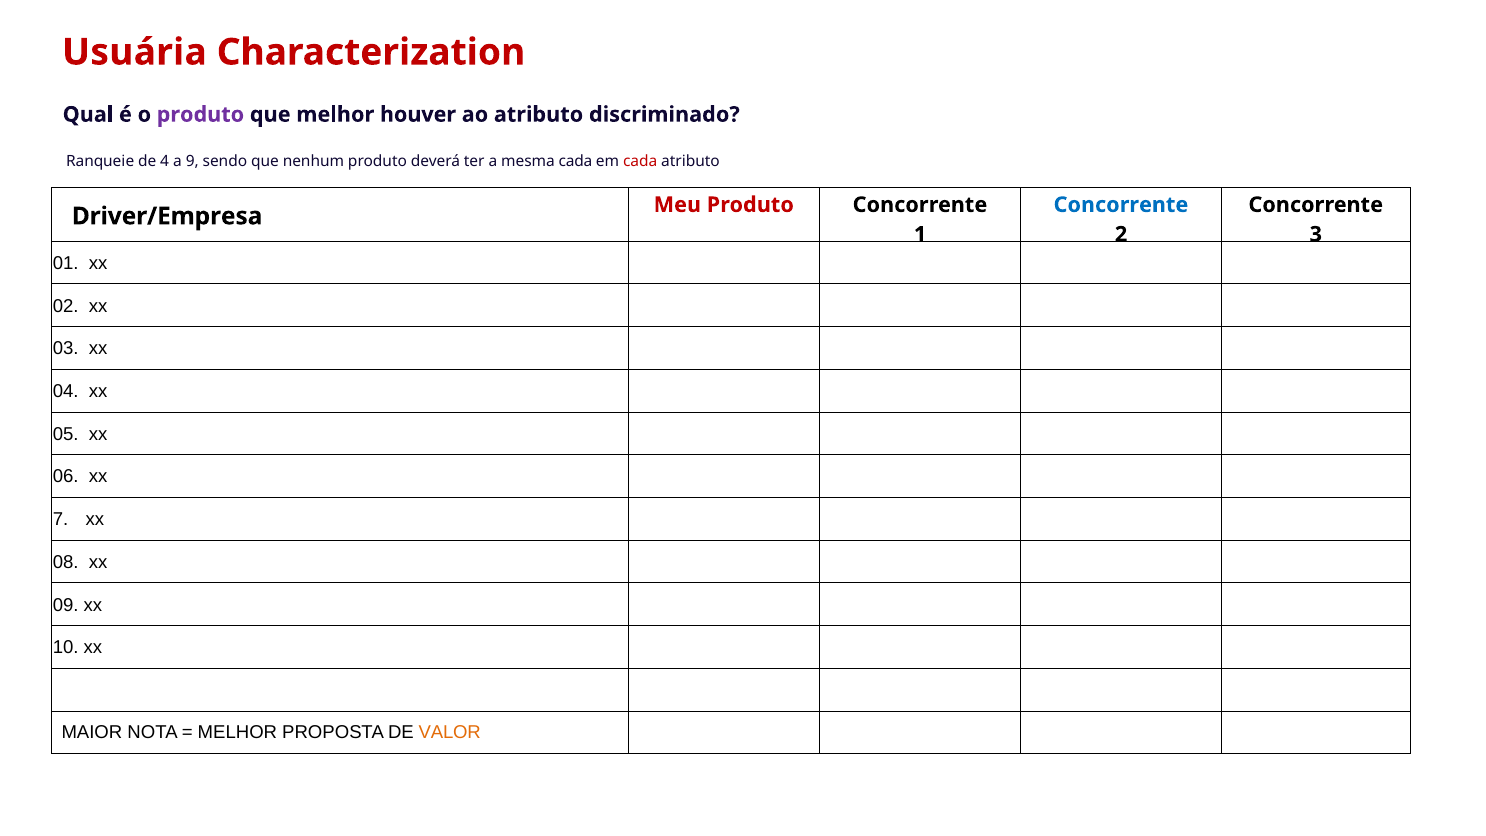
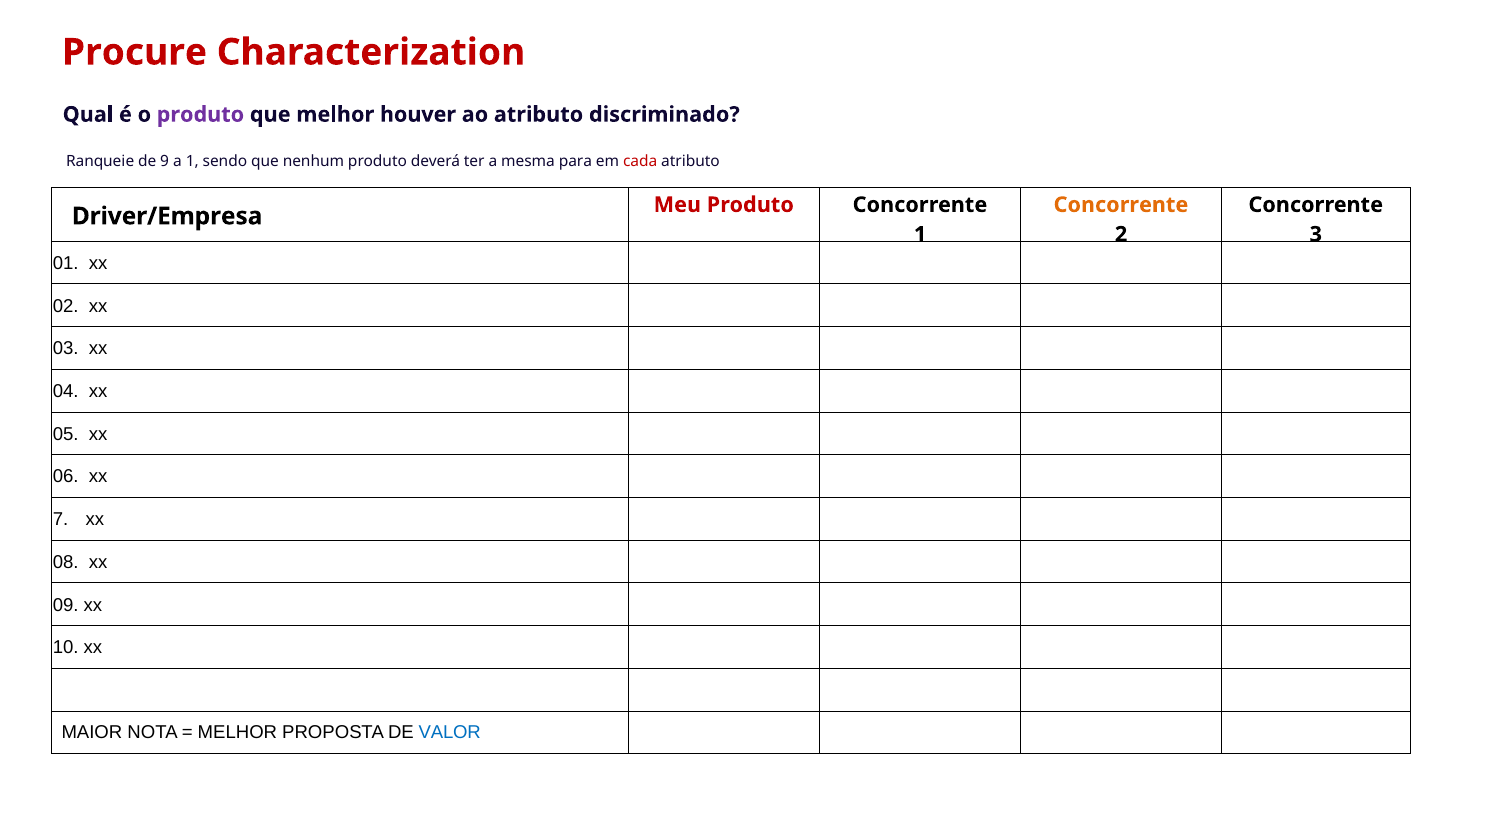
Usuária: Usuária -> Procure (135, 52)
4: 4 -> 9 (165, 161)
a 9: 9 -> 1 (192, 161)
mesma cada: cada -> para (575, 161)
Concorrente colour: blue -> orange (1121, 205)
VALOR colour: orange -> blue (450, 733)
